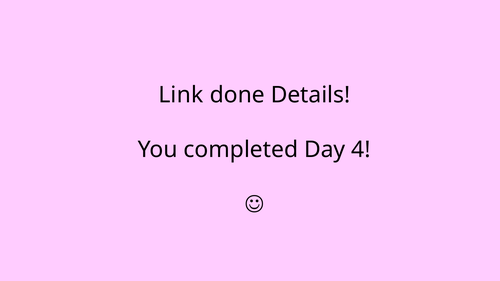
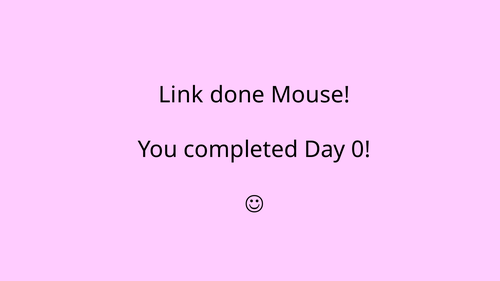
Details: Details -> Mouse (310, 95)
4: 4 -> 0 (361, 150)
